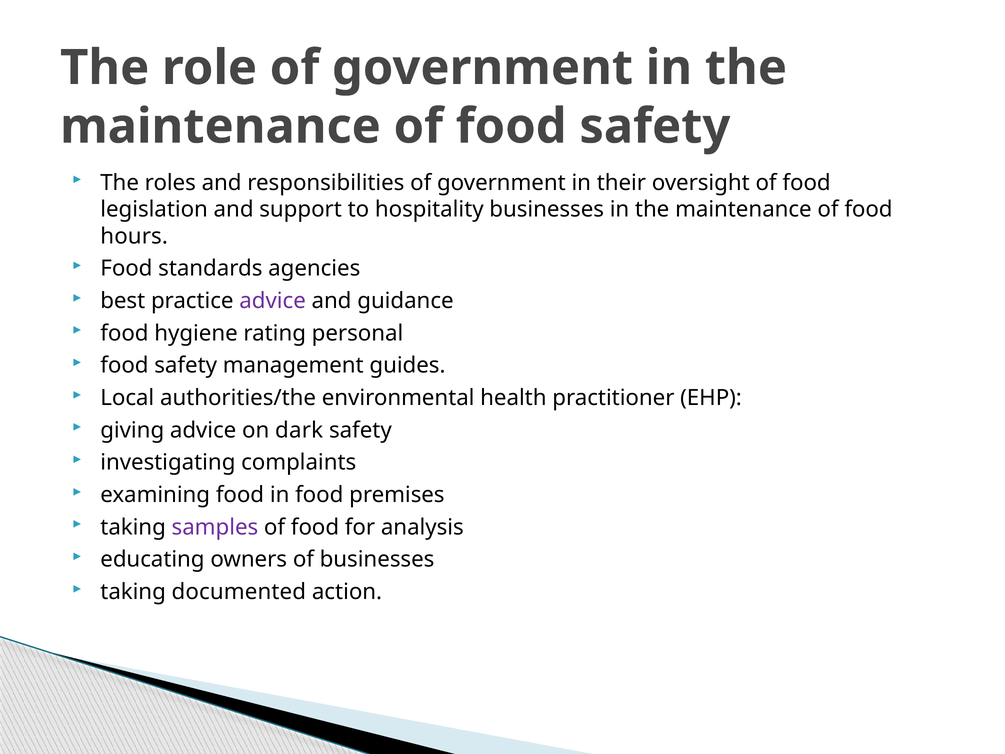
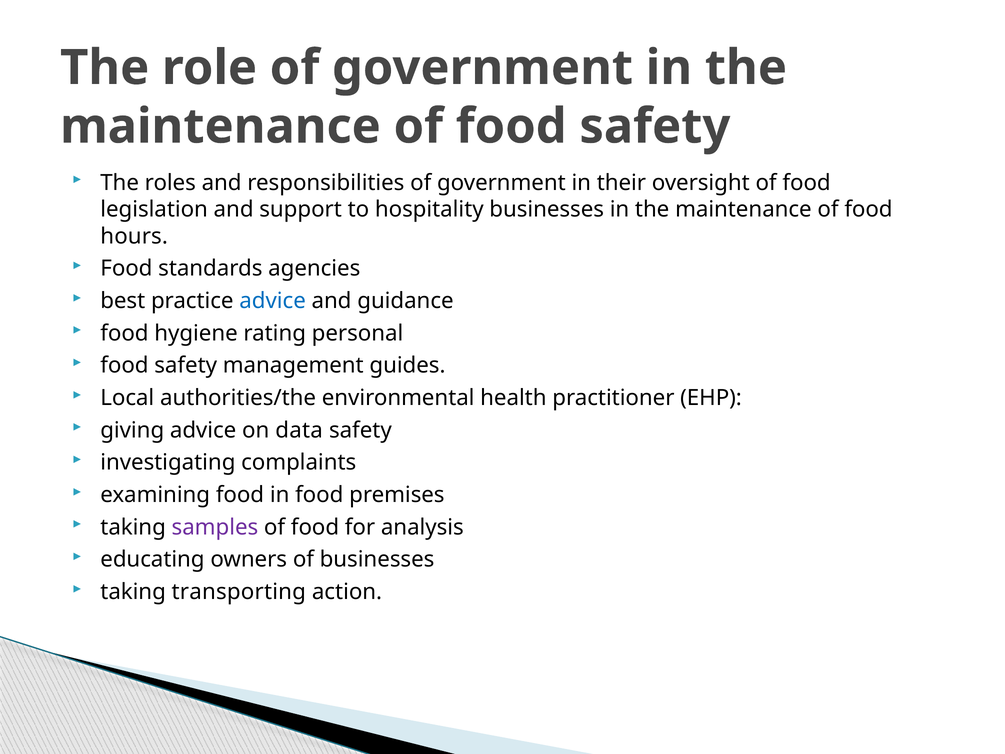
advice colour: purple -> blue (273, 301)
dark: dark -> data (299, 430)
documented: documented -> transporting (239, 592)
